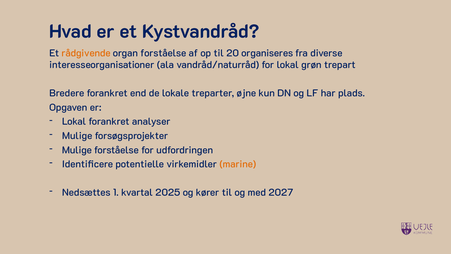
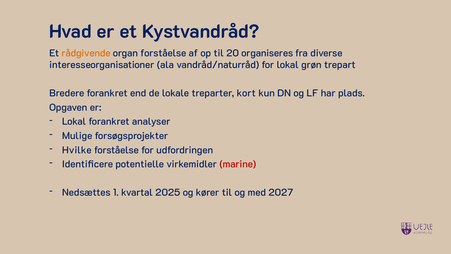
øjne: øjne -> kort (246, 93)
Mulige: Mulige -> Hvilke (77, 150)
marine colour: orange -> red (238, 164)
